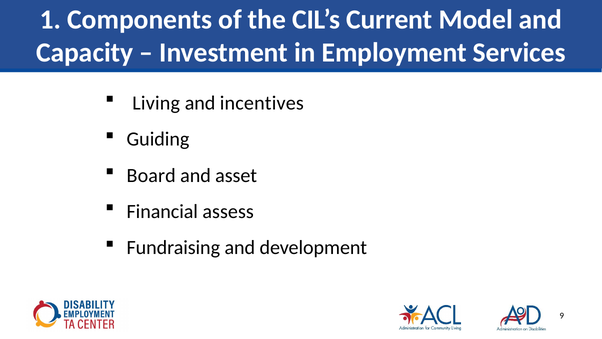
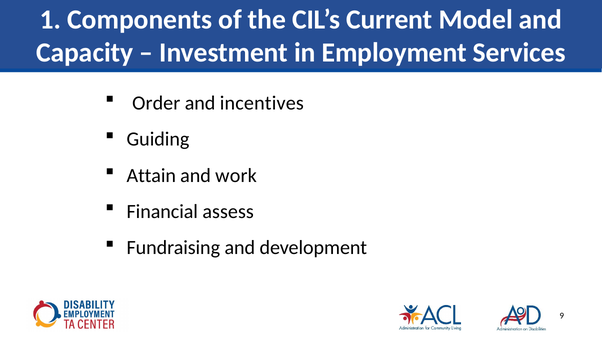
Living: Living -> Order (156, 103)
Board: Board -> Attain (151, 175)
asset: asset -> work (236, 175)
